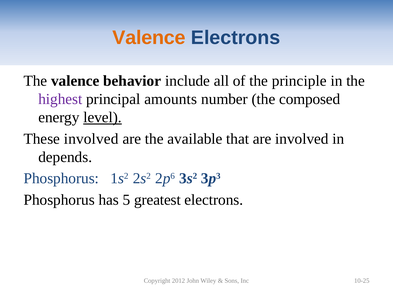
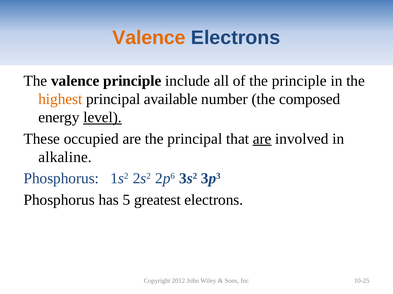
valence behavior: behavior -> principle (132, 81)
highest colour: purple -> orange (60, 99)
amounts: amounts -> available (171, 99)
These involved: involved -> occupied (91, 139)
the available: available -> principal (195, 139)
are underline: none -> present (262, 139)
depends: depends -> alkaline (65, 157)
